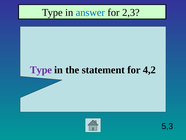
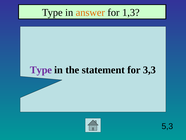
answer colour: blue -> orange (90, 12)
2,3: 2,3 -> 1,3 (131, 12)
4,2: 4,2 -> 3,3 (149, 70)
